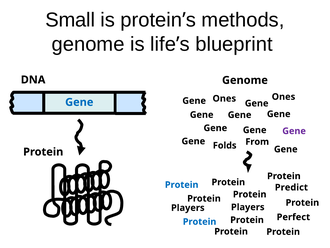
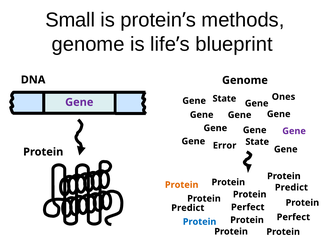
Ones: Ones -> State (224, 98)
Gene colour: blue -> purple (79, 102)
From: From -> State (257, 141)
Folds: Folds -> Error (225, 145)
Protein colour: blue -> orange (182, 184)
Players: Players -> Perfect (248, 207)
Players: Players -> Predict (188, 207)
